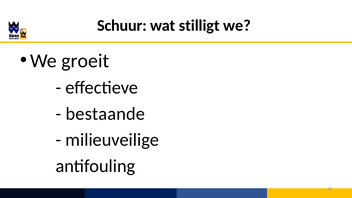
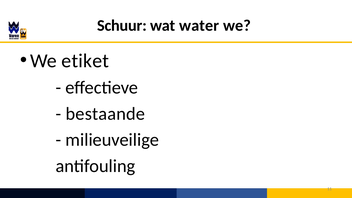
stilligt: stilligt -> water (199, 26)
groeit: groeit -> etiket (85, 61)
